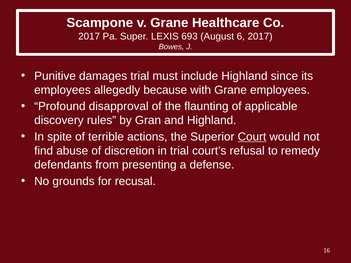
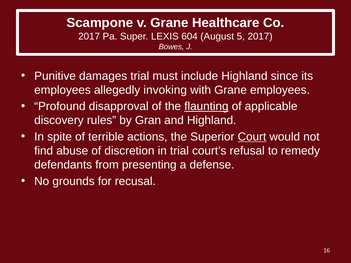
693: 693 -> 604 (190, 36)
6: 6 -> 5 (241, 36)
because: because -> invoking (165, 90)
flaunting underline: none -> present (206, 106)
